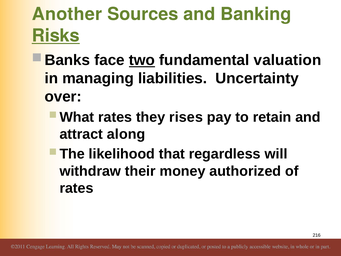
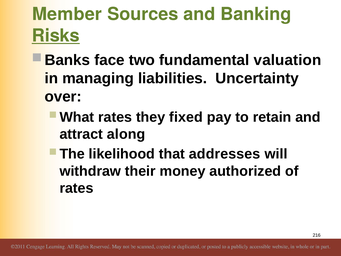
Another: Another -> Member (67, 14)
two underline: present -> none (142, 60)
rises: rises -> fixed (186, 117)
regardless: regardless -> addresses (225, 154)
